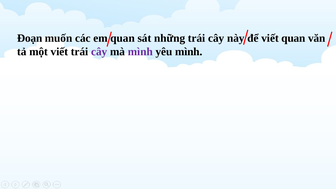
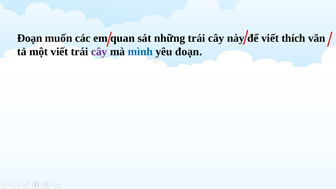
viết quan: quan -> thích (293, 38)
mình colour: purple -> blue (140, 52)
yêu mình: mình -> đoạn (189, 52)
